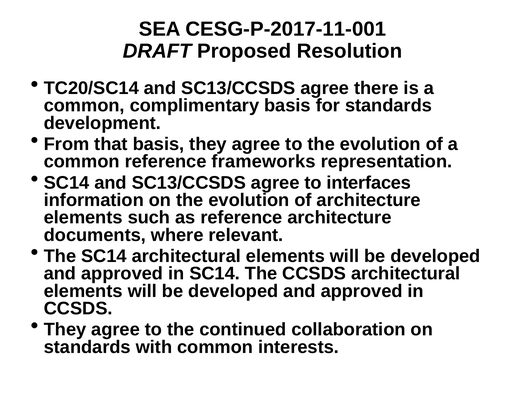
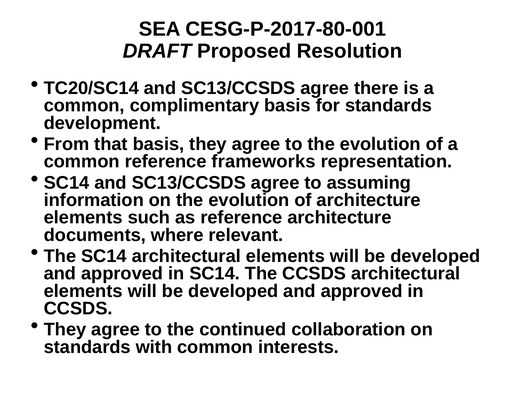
CESG-P-2017-11-001: CESG-P-2017-11-001 -> CESG-P-2017-80-001 (286, 29)
interfaces: interfaces -> assuming (369, 183)
